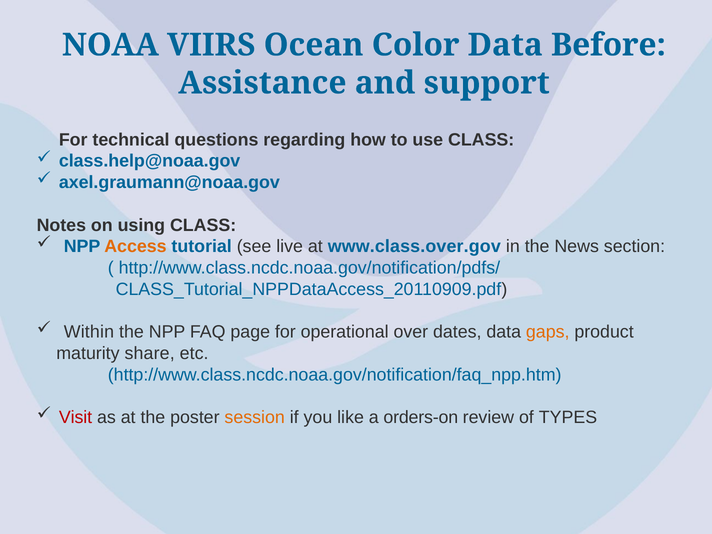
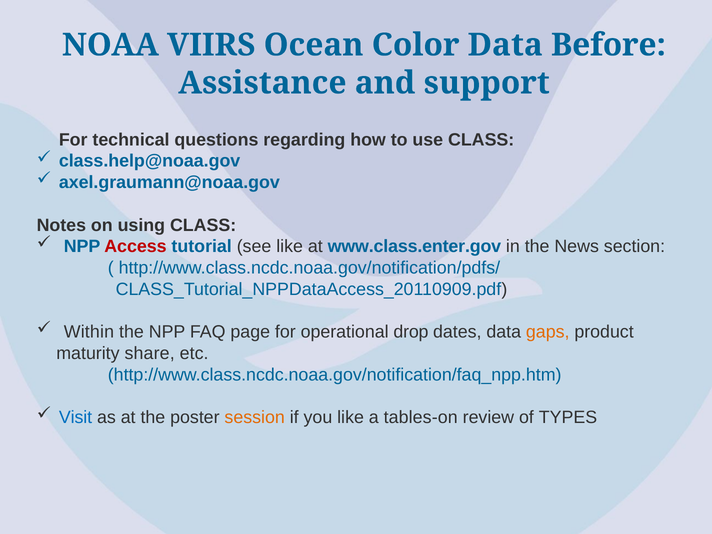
Access colour: orange -> red (135, 247)
see live: live -> like (290, 247)
www.class.over.gov: www.class.over.gov -> www.class.enter.gov (414, 247)
over: over -> drop (411, 332)
Visit colour: red -> blue (76, 417)
orders-on: orders-on -> tables-on (421, 417)
